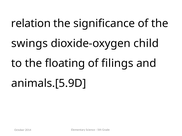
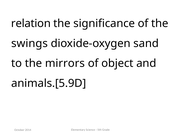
child: child -> sand (146, 44)
floating: floating -> mirrors (65, 64)
filings: filings -> object (117, 64)
